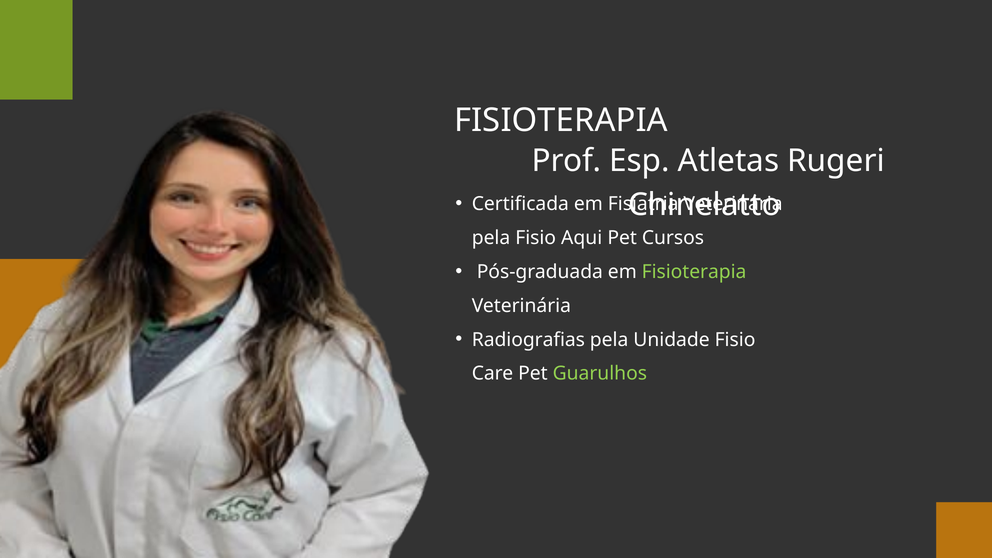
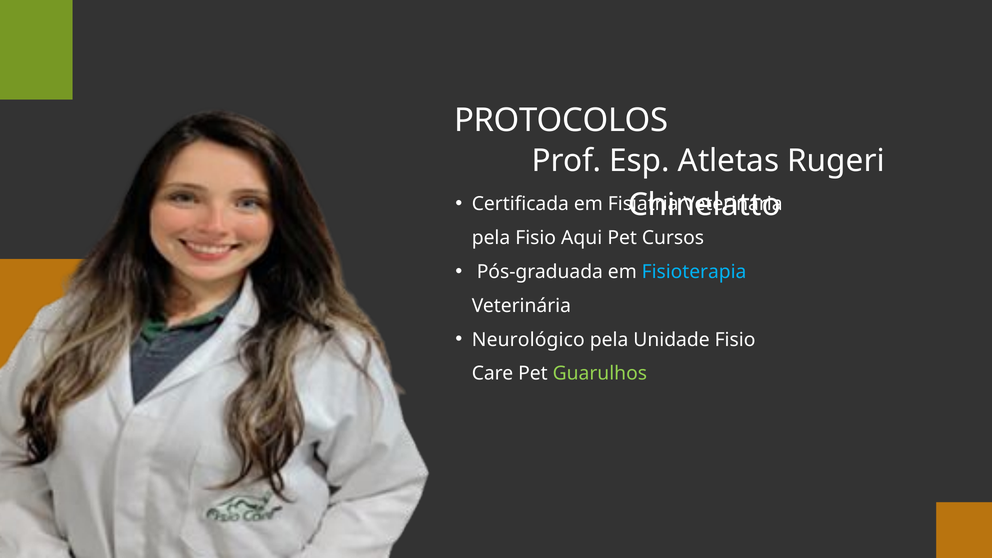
FISIOTERAPIA: FISIOTERAPIA -> PROTOCOLOS (561, 120)
Fisioterapia colour: light green -> light blue (694, 272)
Radiografias: Radiografias -> Neurológico (528, 340)
